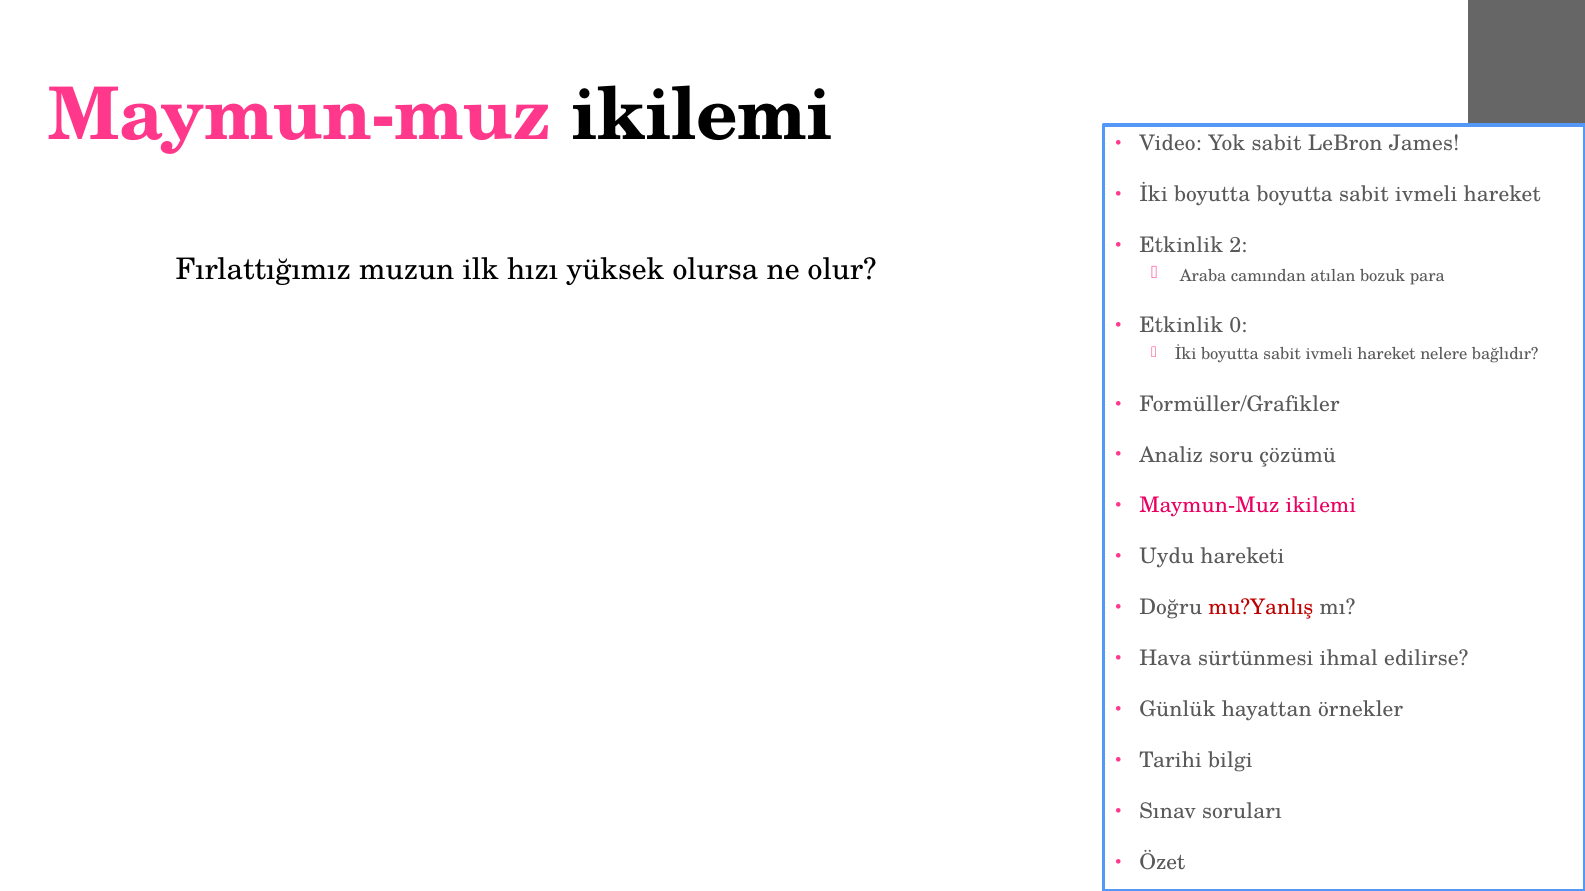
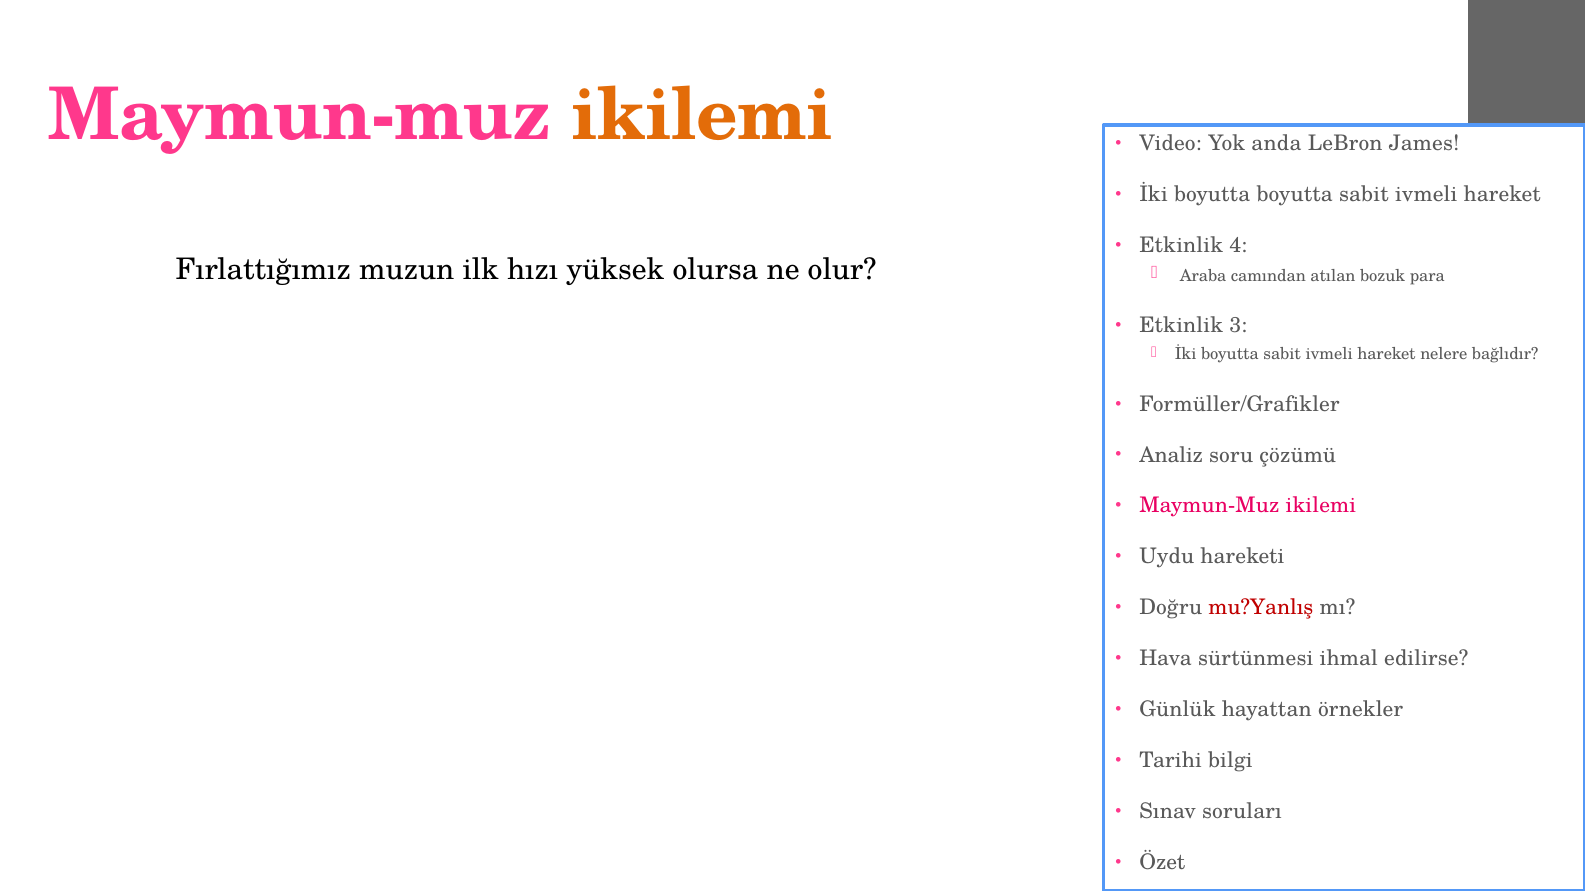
ikilemi colour: black -> orange (702, 115)
Yok sabit: sabit -> anda (1276, 143)
2: 2 -> 4 (1238, 245)
0: 0 -> 3 (1238, 326)
